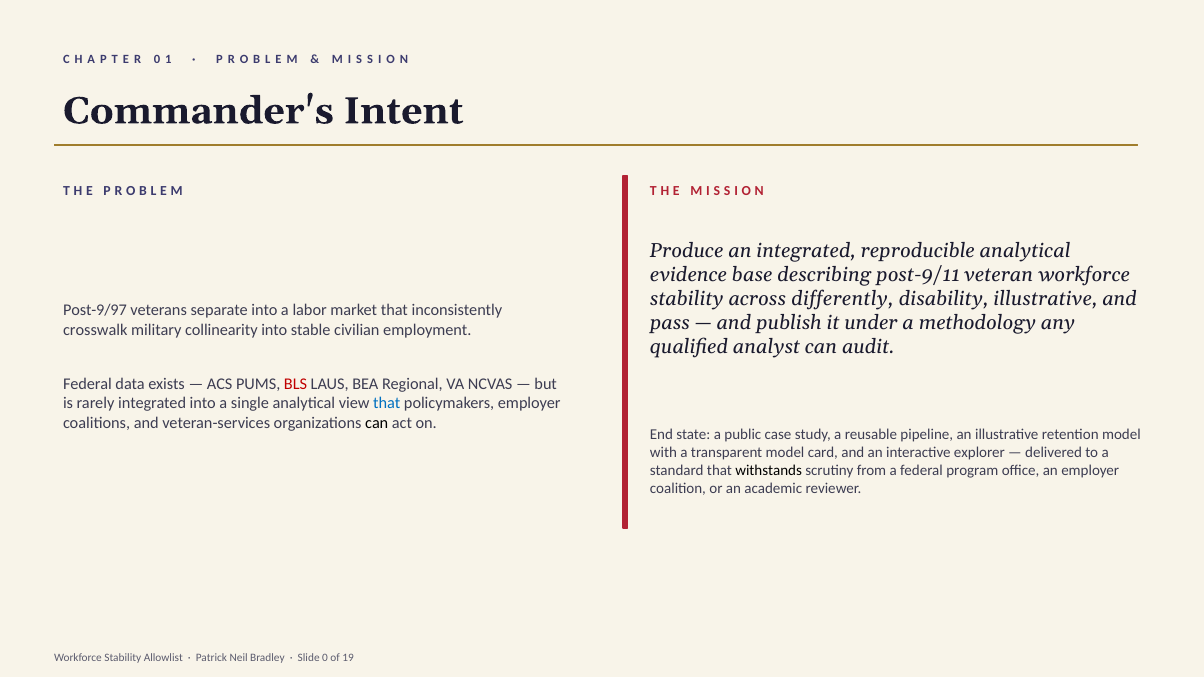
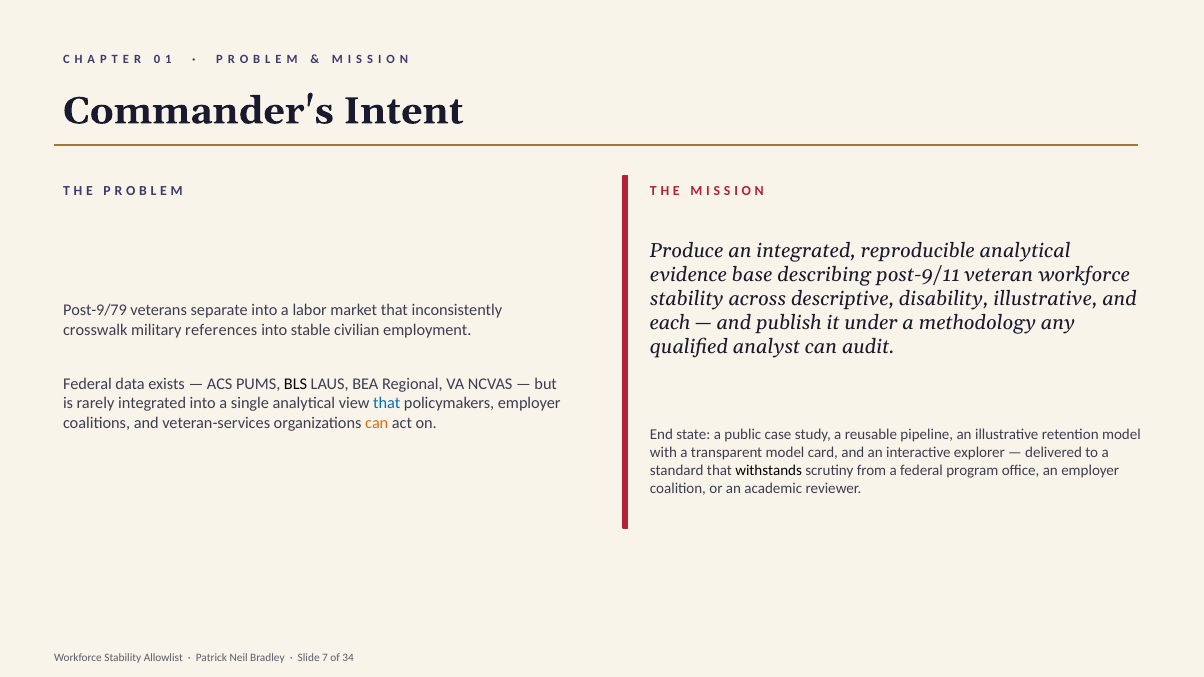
differently: differently -> descriptive (843, 299)
Post-9/97: Post-9/97 -> Post-9/79 (95, 310)
pass: pass -> each (670, 323)
collinearity: collinearity -> references (221, 330)
BLS colour: red -> black (296, 384)
can colour: black -> orange (377, 423)
Slide 0: 0 -> 7 (325, 658)
19: 19 -> 34 (348, 658)
